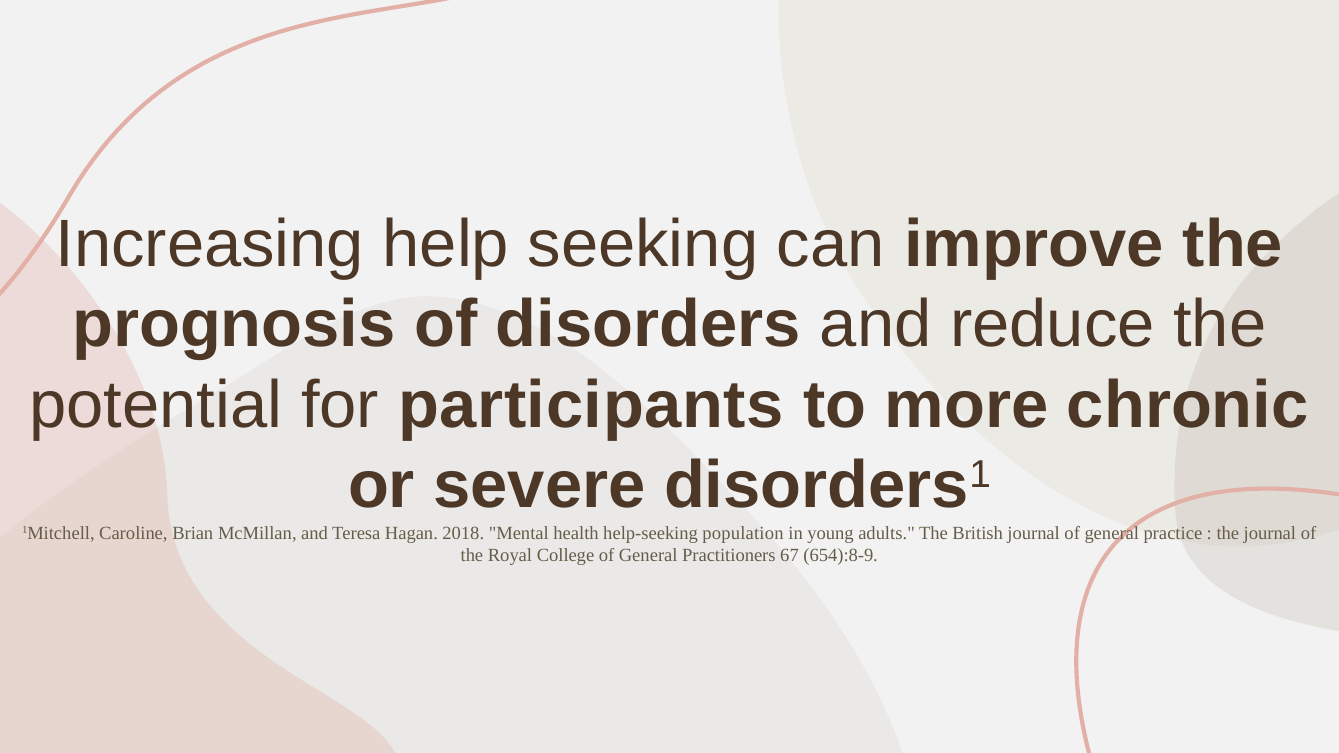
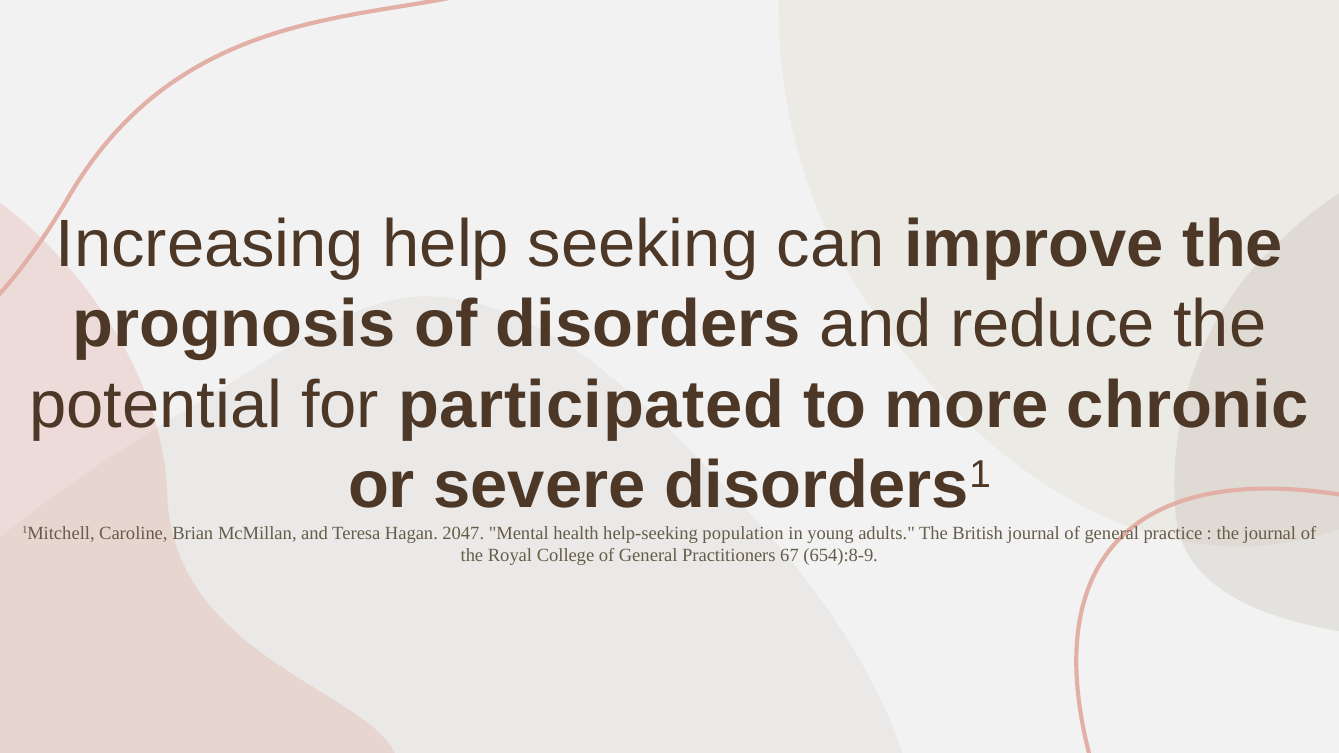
participants: participants -> participated (591, 405)
2018: 2018 -> 2047 (463, 533)
